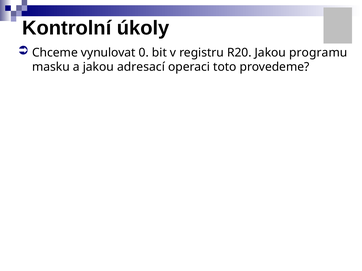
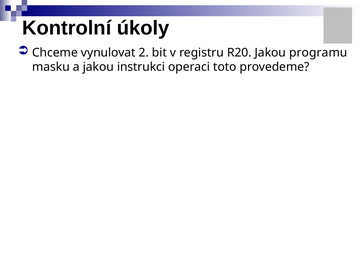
0: 0 -> 2 (144, 53)
adresací: adresací -> instrukci (141, 67)
